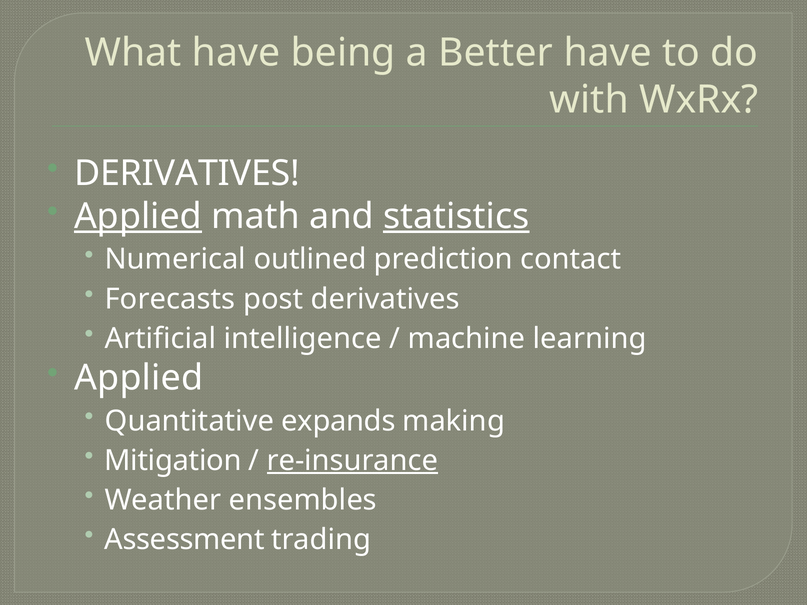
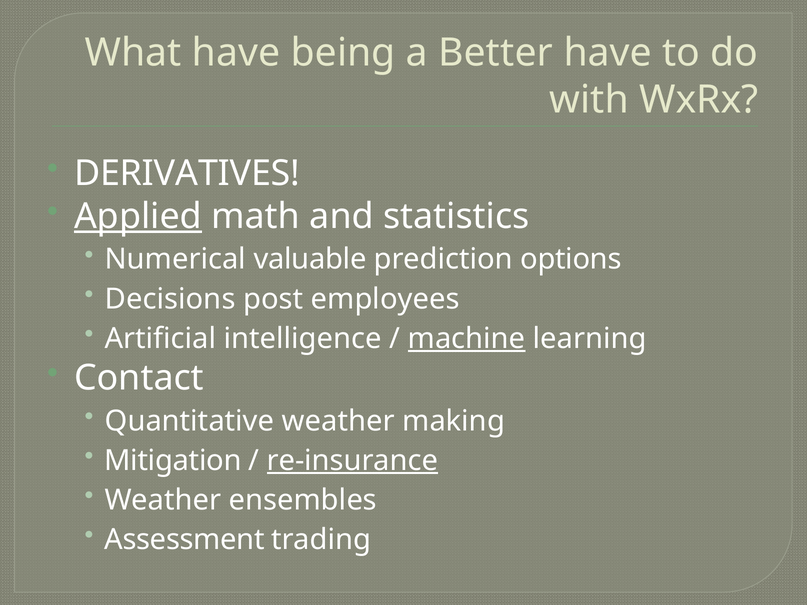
statistics underline: present -> none (456, 216)
outlined: outlined -> valuable (310, 259)
contact: contact -> options (571, 259)
Forecasts: Forecasts -> Decisions (170, 299)
post derivatives: derivatives -> employees (385, 299)
machine underline: none -> present (467, 339)
Applied: Applied -> Contact (139, 378)
Quantitative expands: expands -> weather (338, 421)
